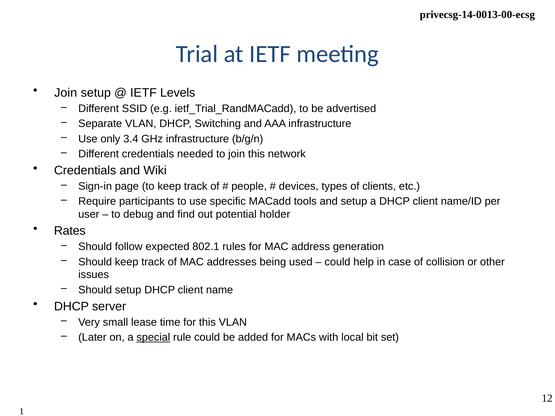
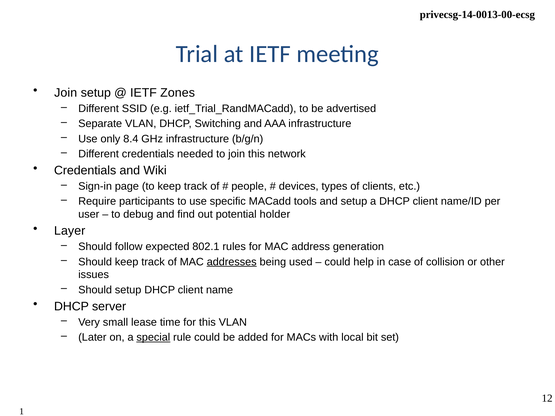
Levels: Levels -> Zones (178, 93)
3.4: 3.4 -> 8.4 (131, 139)
Rates: Rates -> Layer (70, 231)
addresses underline: none -> present (232, 262)
